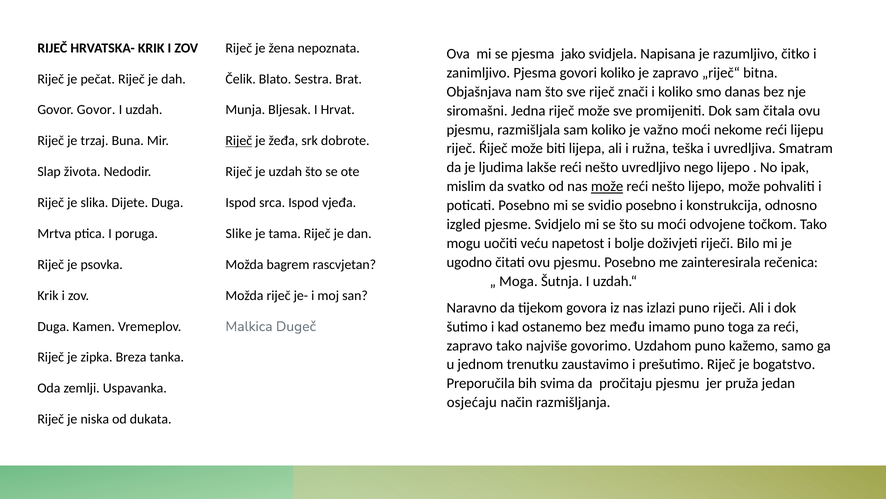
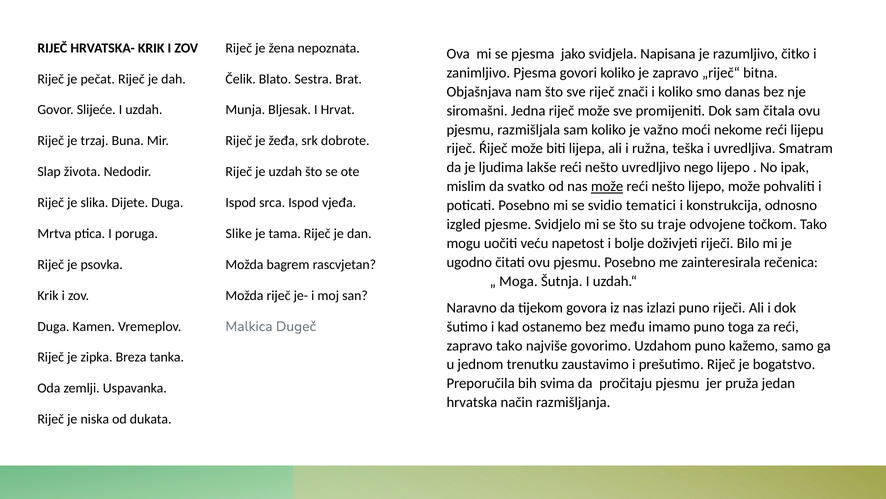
Govor Govor: Govor -> Slijeće (96, 110)
Riječ underline: present -> none (239, 141)
svidio posebno: posebno -> tematici (651, 205)
su moći: moći -> traje (672, 224)
osjećaju: osjećaju -> hrvatska (472, 402)
